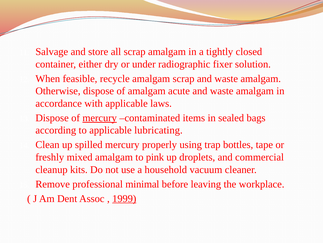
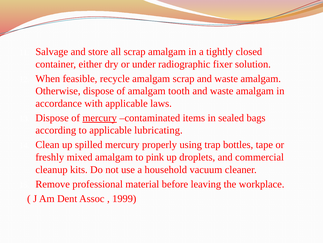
acute: acute -> tooth (179, 91)
minimal: minimal -> material (142, 184)
1999 underline: present -> none (124, 198)
